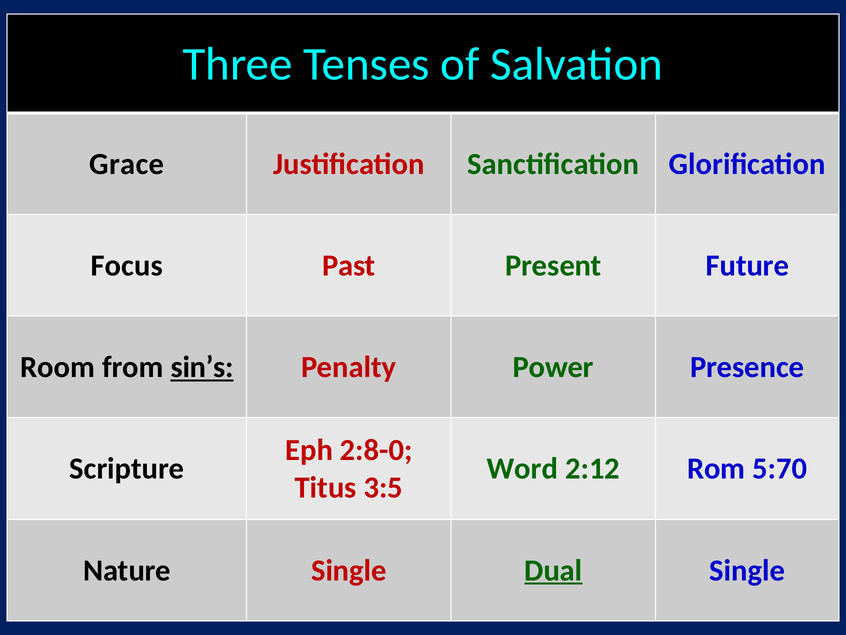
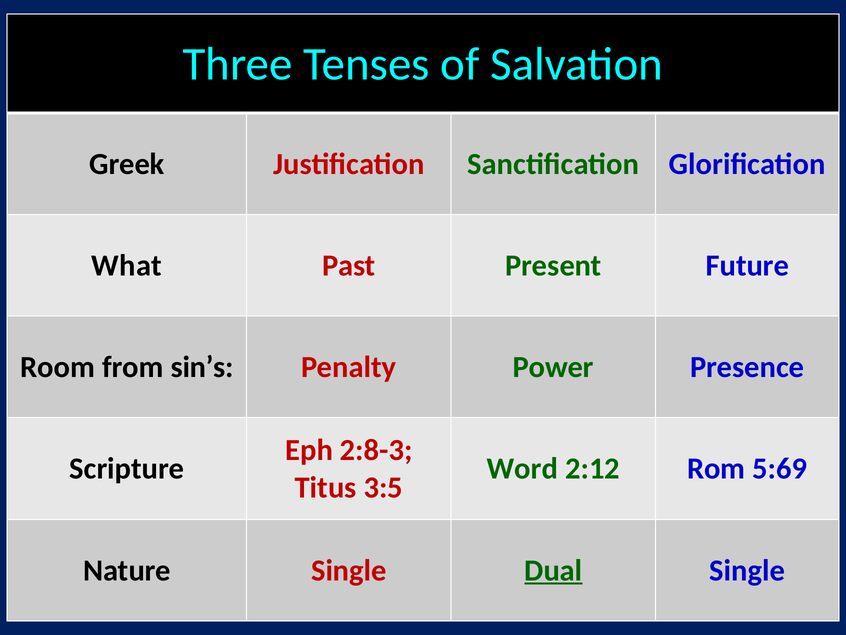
Grace: Grace -> Greek (127, 164)
Focus: Focus -> What (127, 265)
sin’s underline: present -> none (202, 367)
2:8-0: 2:8-0 -> 2:8-3 (376, 450)
5:70: 5:70 -> 5:69 (780, 469)
